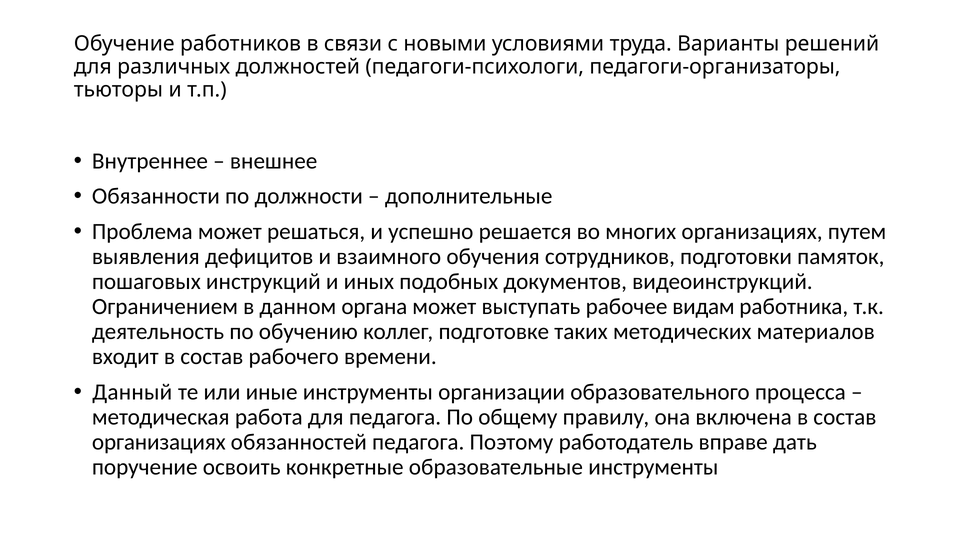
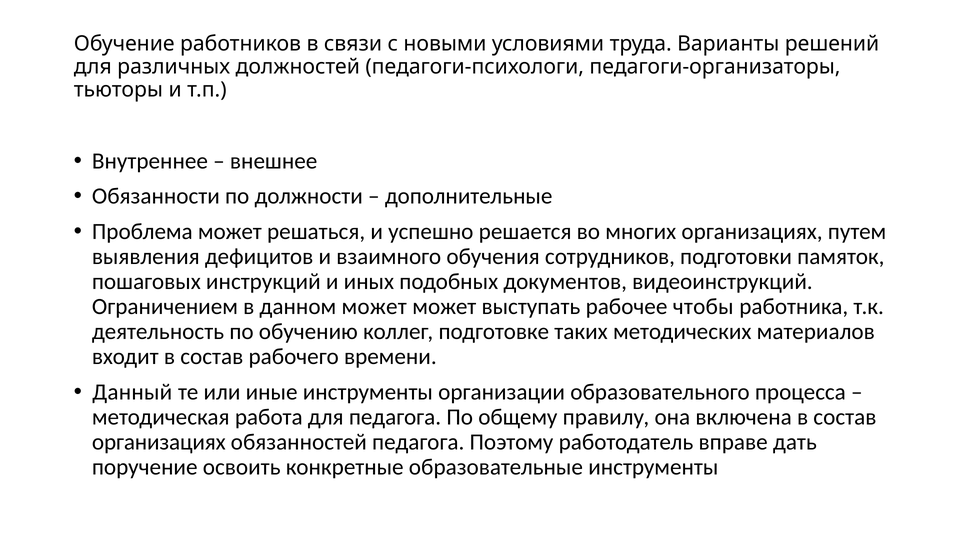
данном органа: органа -> может (374, 306)
видам: видам -> чтобы (703, 306)
